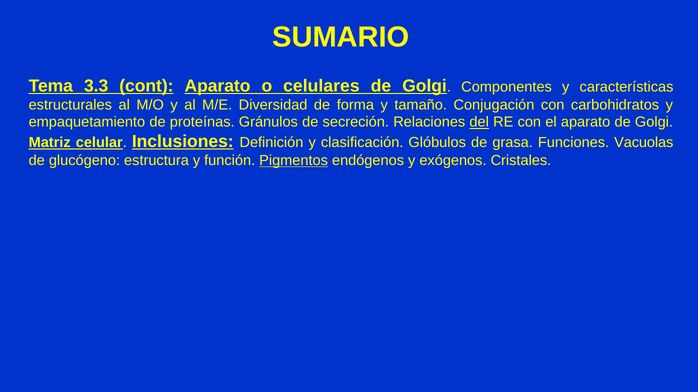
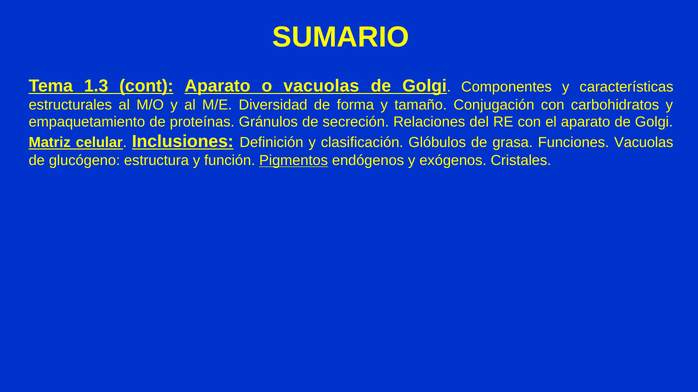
3.3: 3.3 -> 1.3 (96, 86)
o celulares: celulares -> vacuolas (321, 86)
del underline: present -> none (479, 122)
